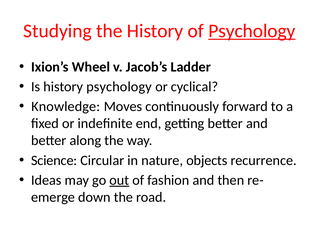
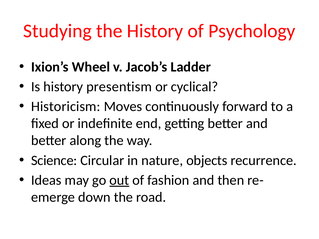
Psychology underline: present -> none (252, 31)
history psychology: psychology -> presentism (119, 87)
Knowledge: Knowledge -> Historicism (66, 107)
